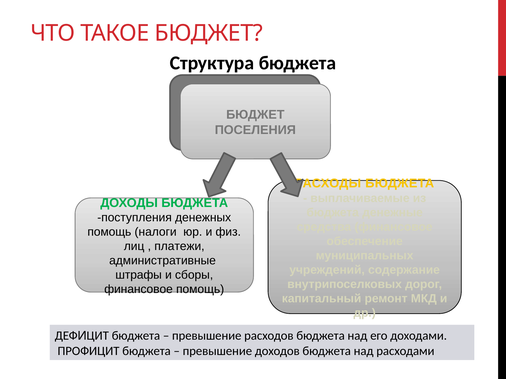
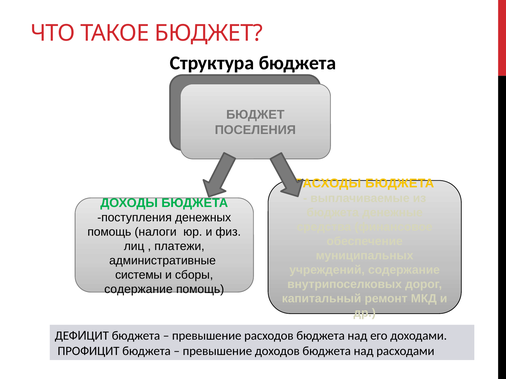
штрафы: штрафы -> системы (139, 275)
финансовое: финансовое -> содержание (138, 290)
